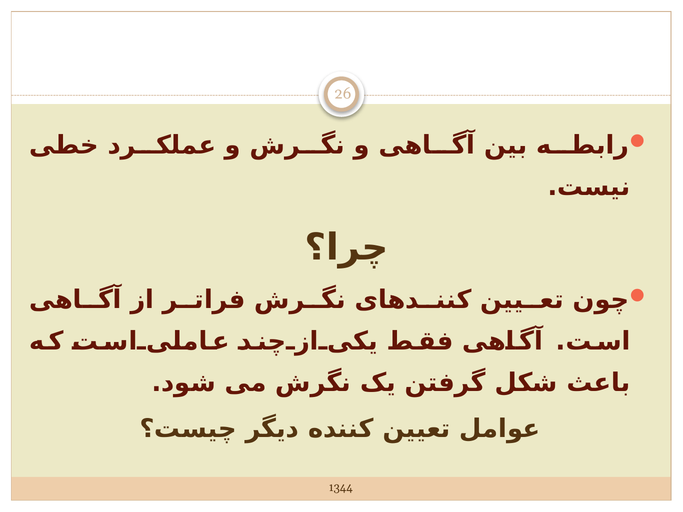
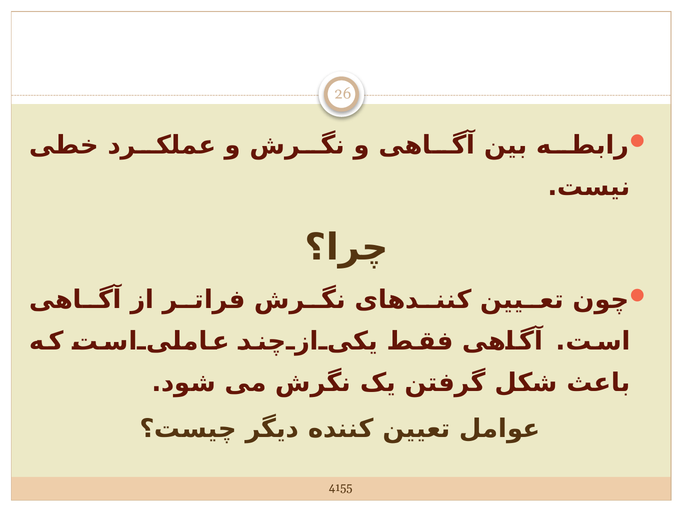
1344: 1344 -> 4155 (341, 488)
